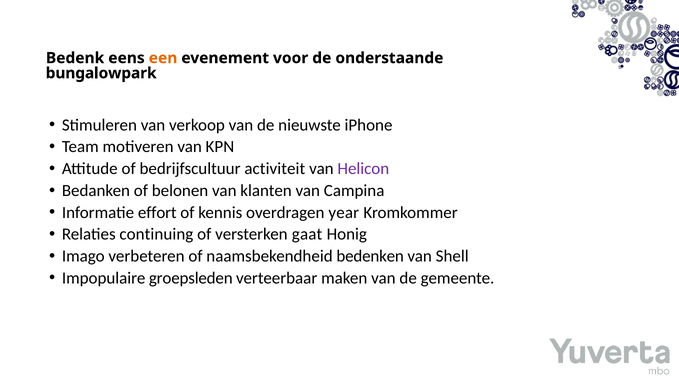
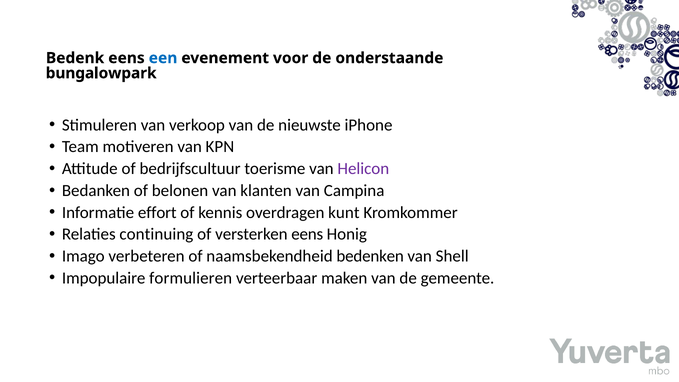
een colour: orange -> blue (163, 58)
activiteit: activiteit -> toerisme (275, 169)
year: year -> kunt (344, 212)
versterken gaat: gaat -> eens (307, 234)
groepsleden: groepsleden -> formulieren (191, 278)
